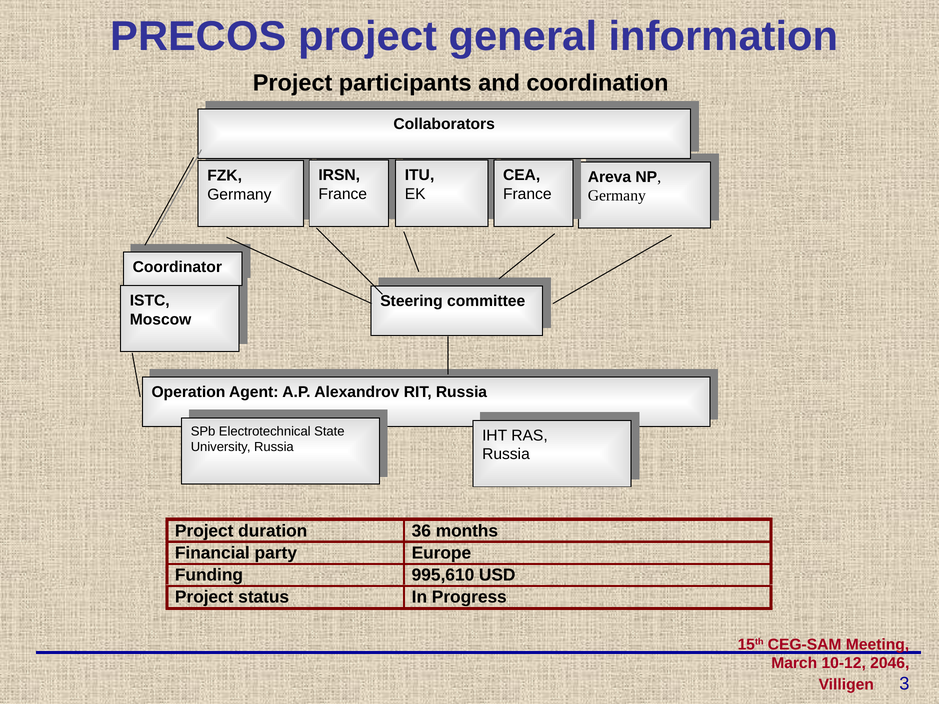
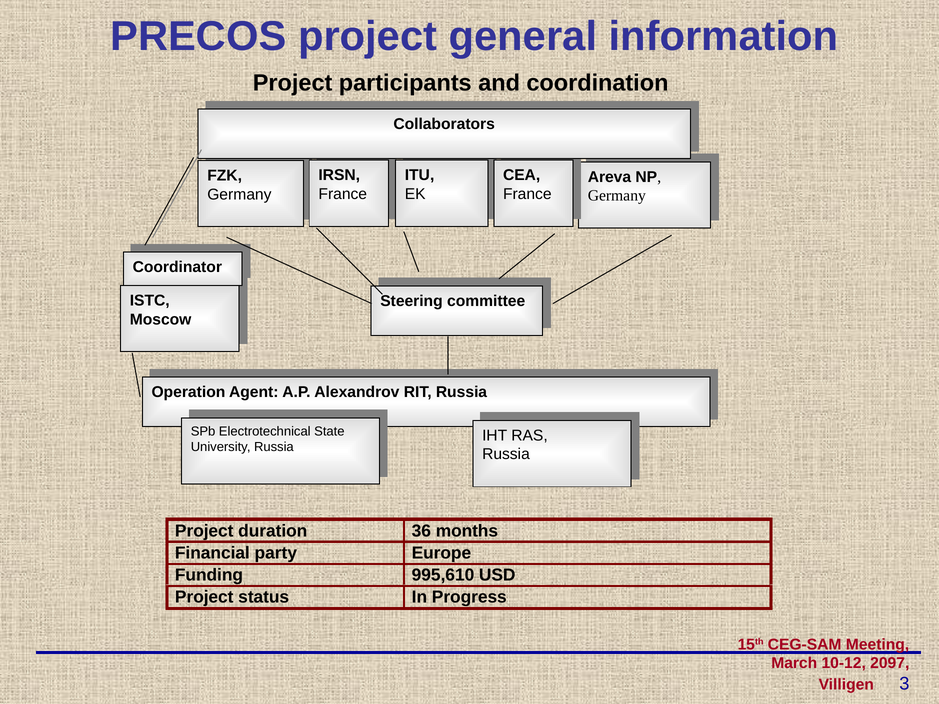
2046: 2046 -> 2097 (890, 663)
